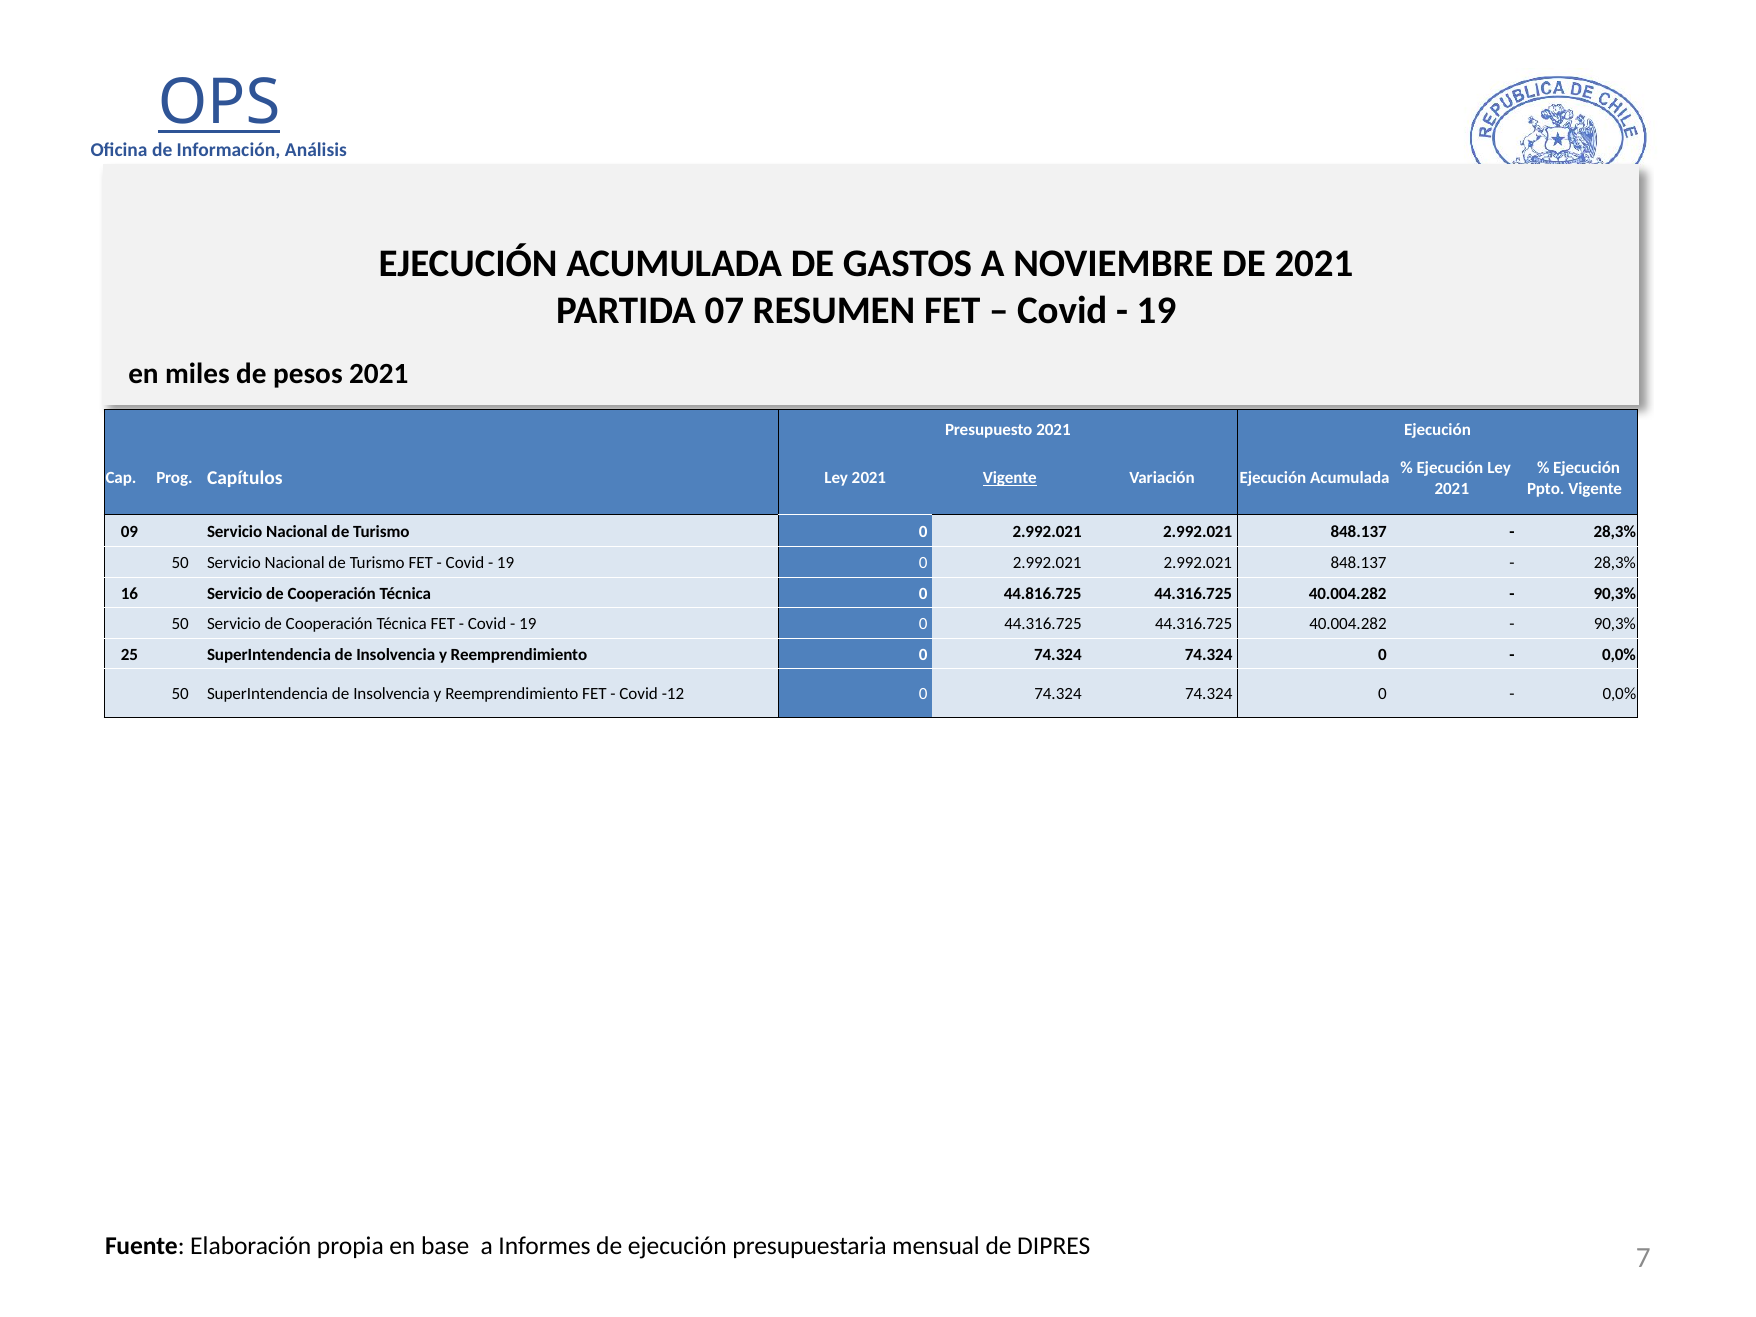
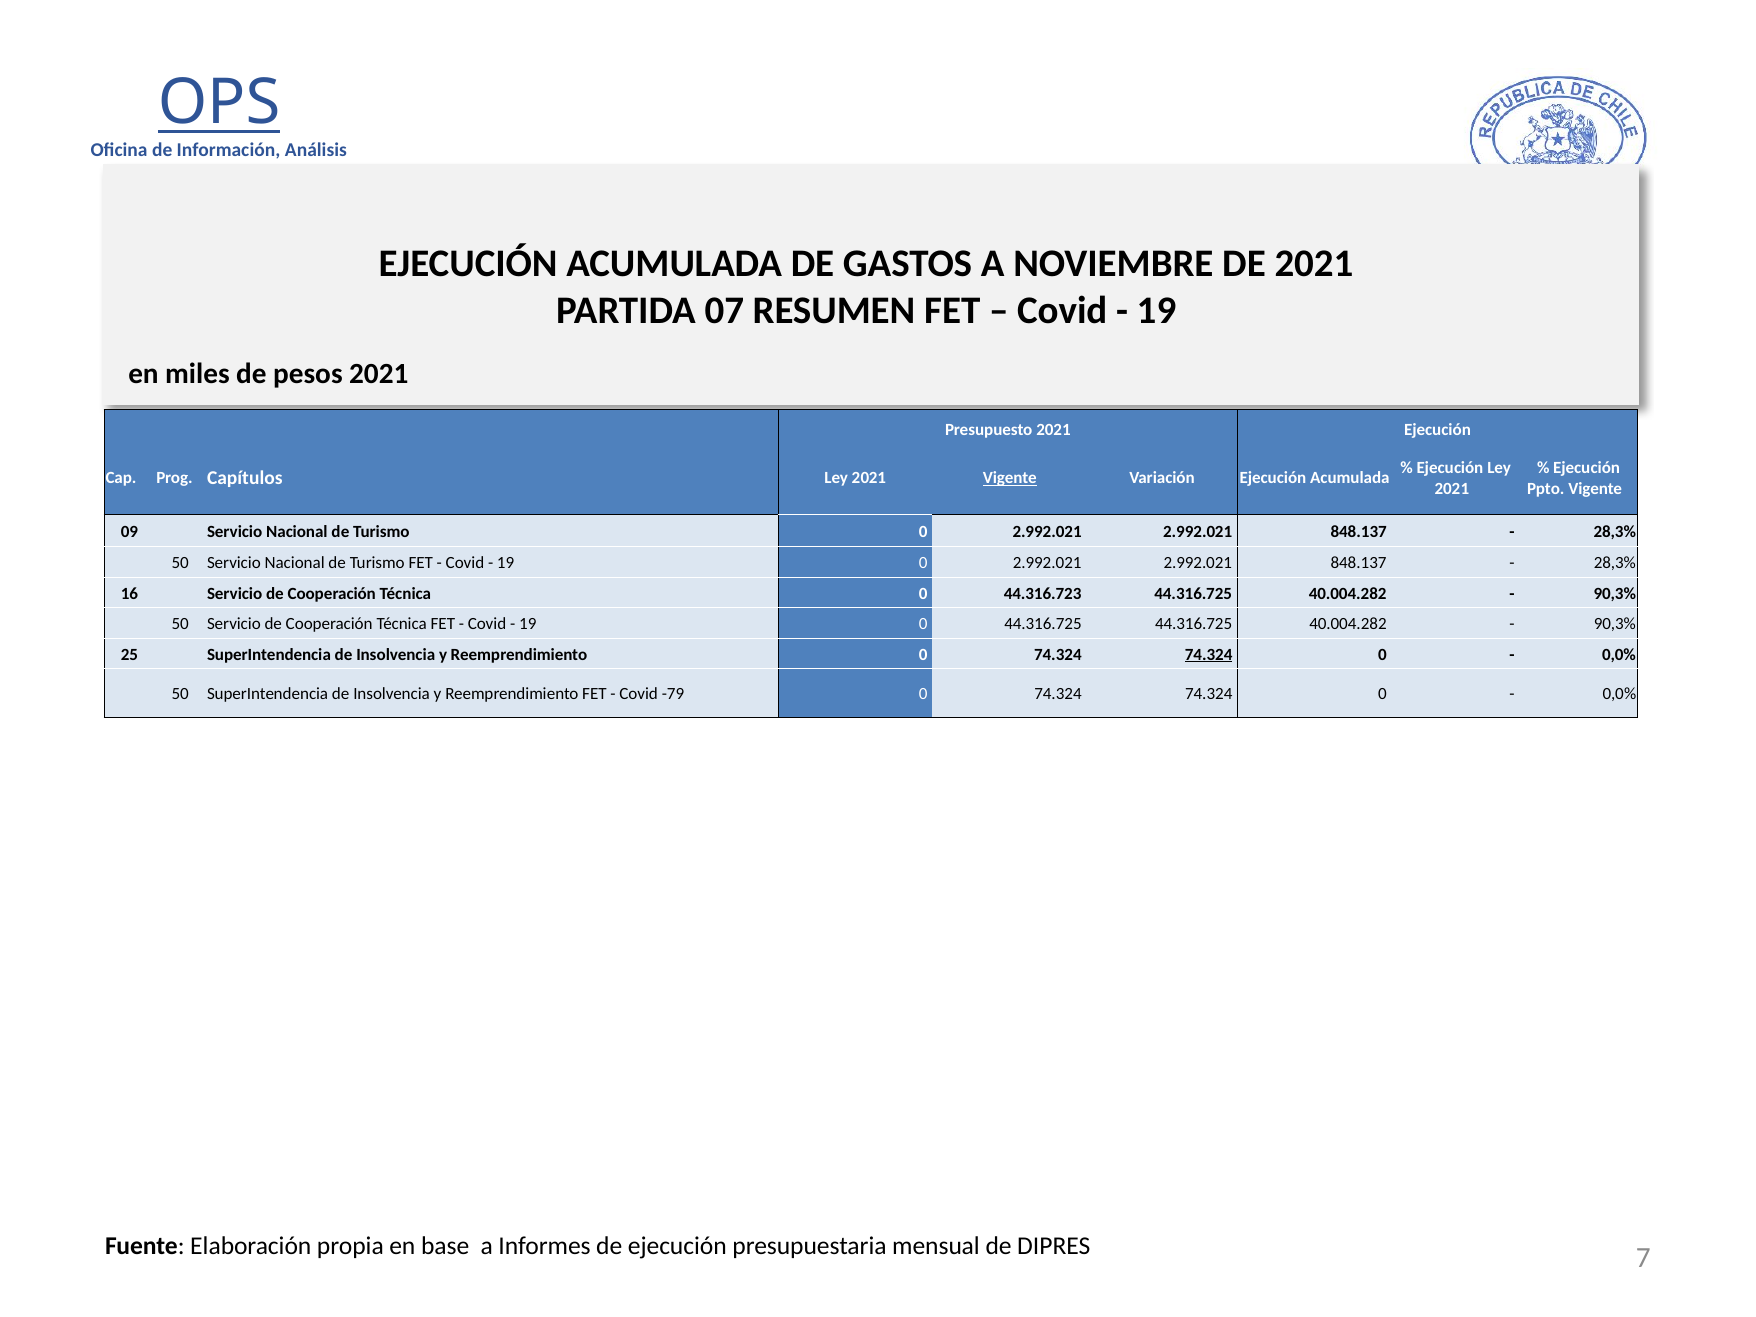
44.816.725: 44.816.725 -> 44.316.723 (1043, 593)
74.324 underline: none -> present (1209, 654)
-12: -12 -> -79 (673, 694)
